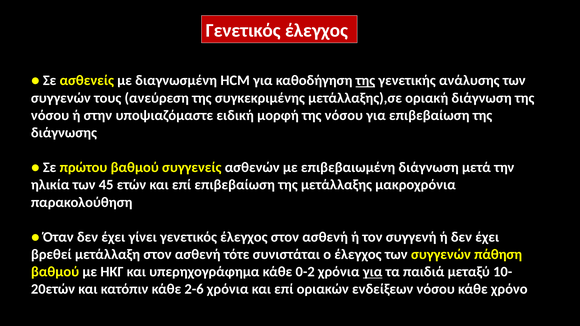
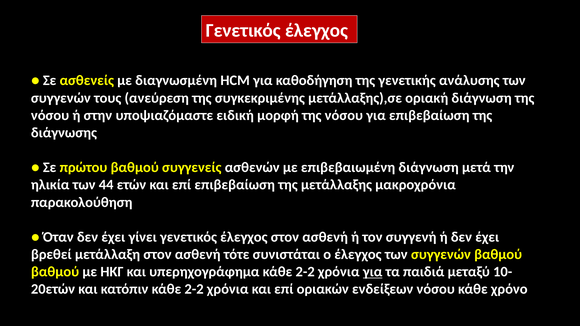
της underline: present -> none (365, 81)
45: 45 -> 44 (106, 185)
συγγενών πάθηση: πάθηση -> βαθμού (498, 255)
υπερηχογράφημα κάθε 0-2: 0-2 -> 2-2 (305, 272)
κατόπιν κάθε 2-6: 2-6 -> 2-2 (194, 289)
